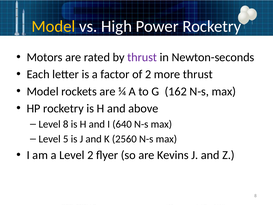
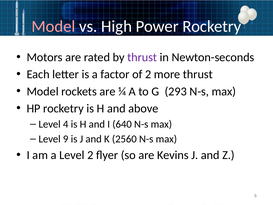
Model colour: yellow -> pink (53, 26)
162: 162 -> 293 (176, 91)
Level 8: 8 -> 4 (66, 124)
5: 5 -> 9 (66, 139)
